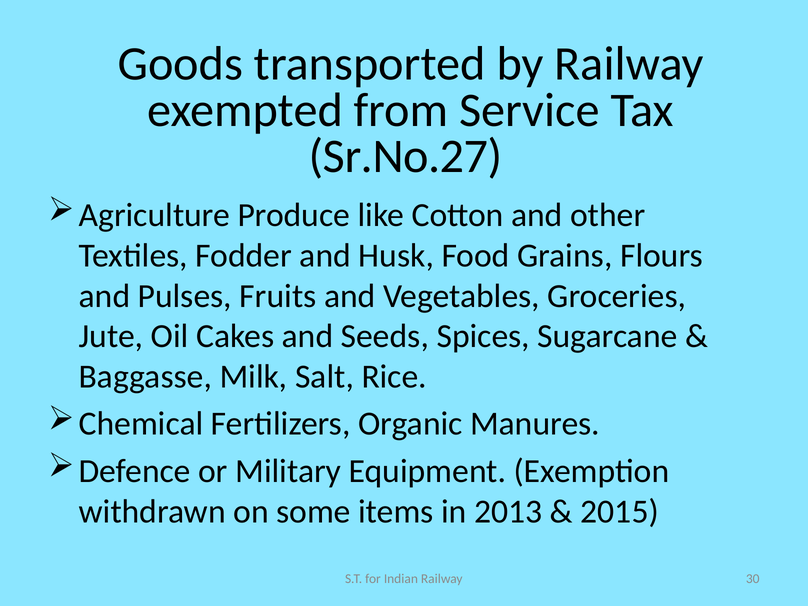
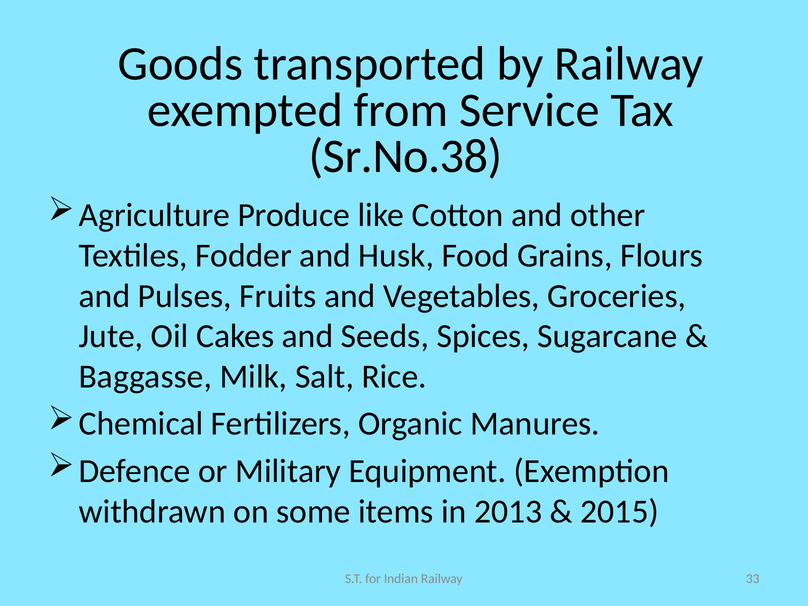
Sr.No.27: Sr.No.27 -> Sr.No.38 (405, 157)
30: 30 -> 33 (753, 579)
